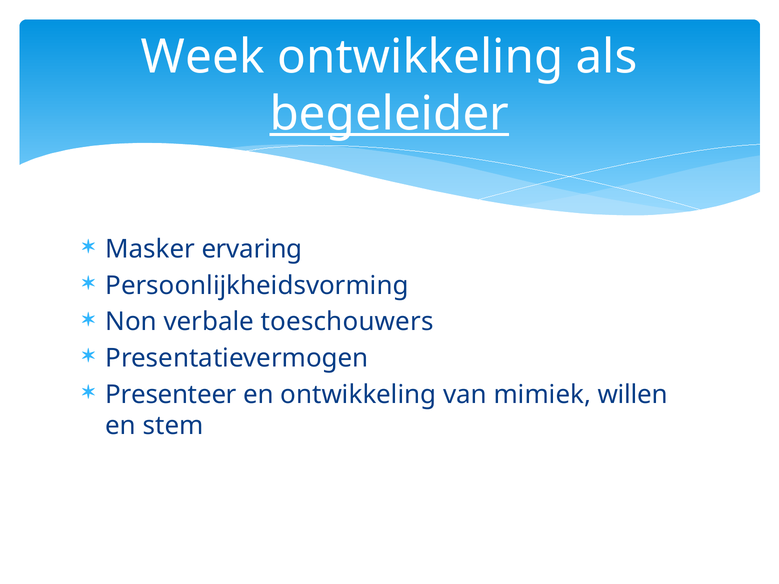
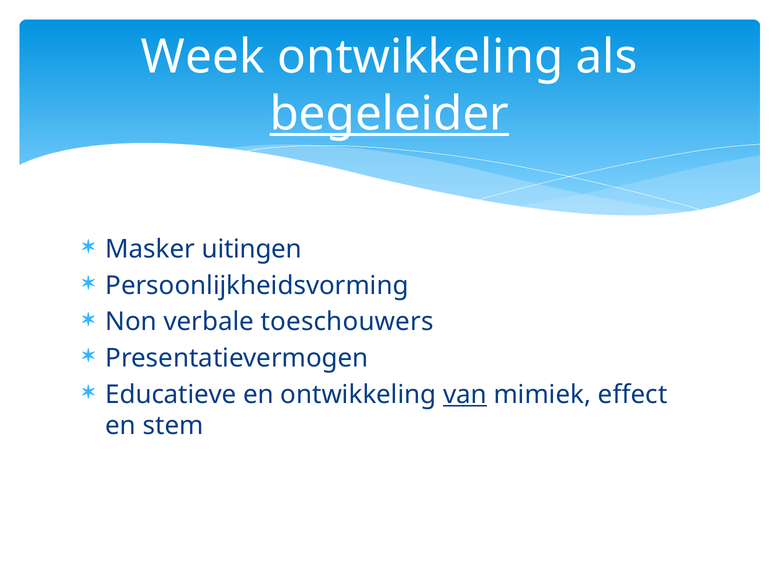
ervaring: ervaring -> uitingen (252, 249)
Presenteer: Presenteer -> Educatieve (171, 395)
van underline: none -> present (465, 395)
willen: willen -> effect (633, 395)
